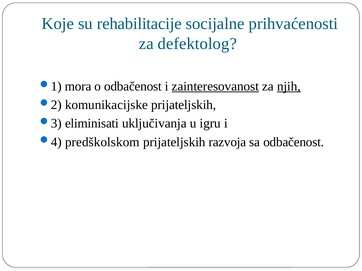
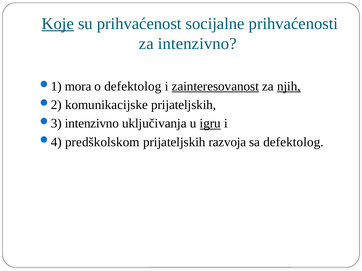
Koje underline: none -> present (58, 24)
rehabilitacije: rehabilitacije -> prihvaćenost (139, 24)
za defektolog: defektolog -> intenzivno (197, 44)
o odbačenost: odbačenost -> defektolog (133, 86)
eliminisati: eliminisati -> intenzivno (92, 124)
igru underline: none -> present (210, 124)
sa odbačenost: odbačenost -> defektolog (294, 142)
